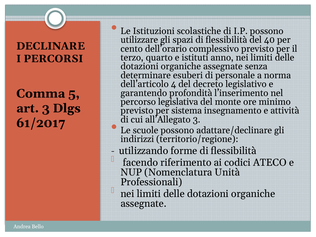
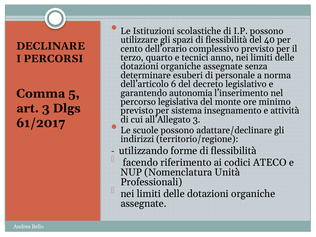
istituti: istituti -> tecnici (195, 58)
4: 4 -> 6 (173, 84)
profondità: profondità -> autonomia (191, 93)
